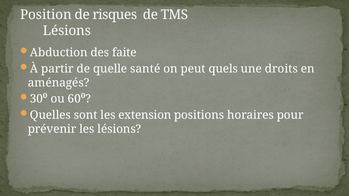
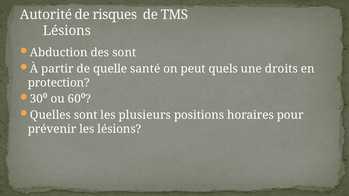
Position: Position -> Autorité (46, 15)
des faite: faite -> sont (124, 53)
aménagés: aménagés -> protection (59, 83)
extension: extension -> plusieurs (145, 115)
